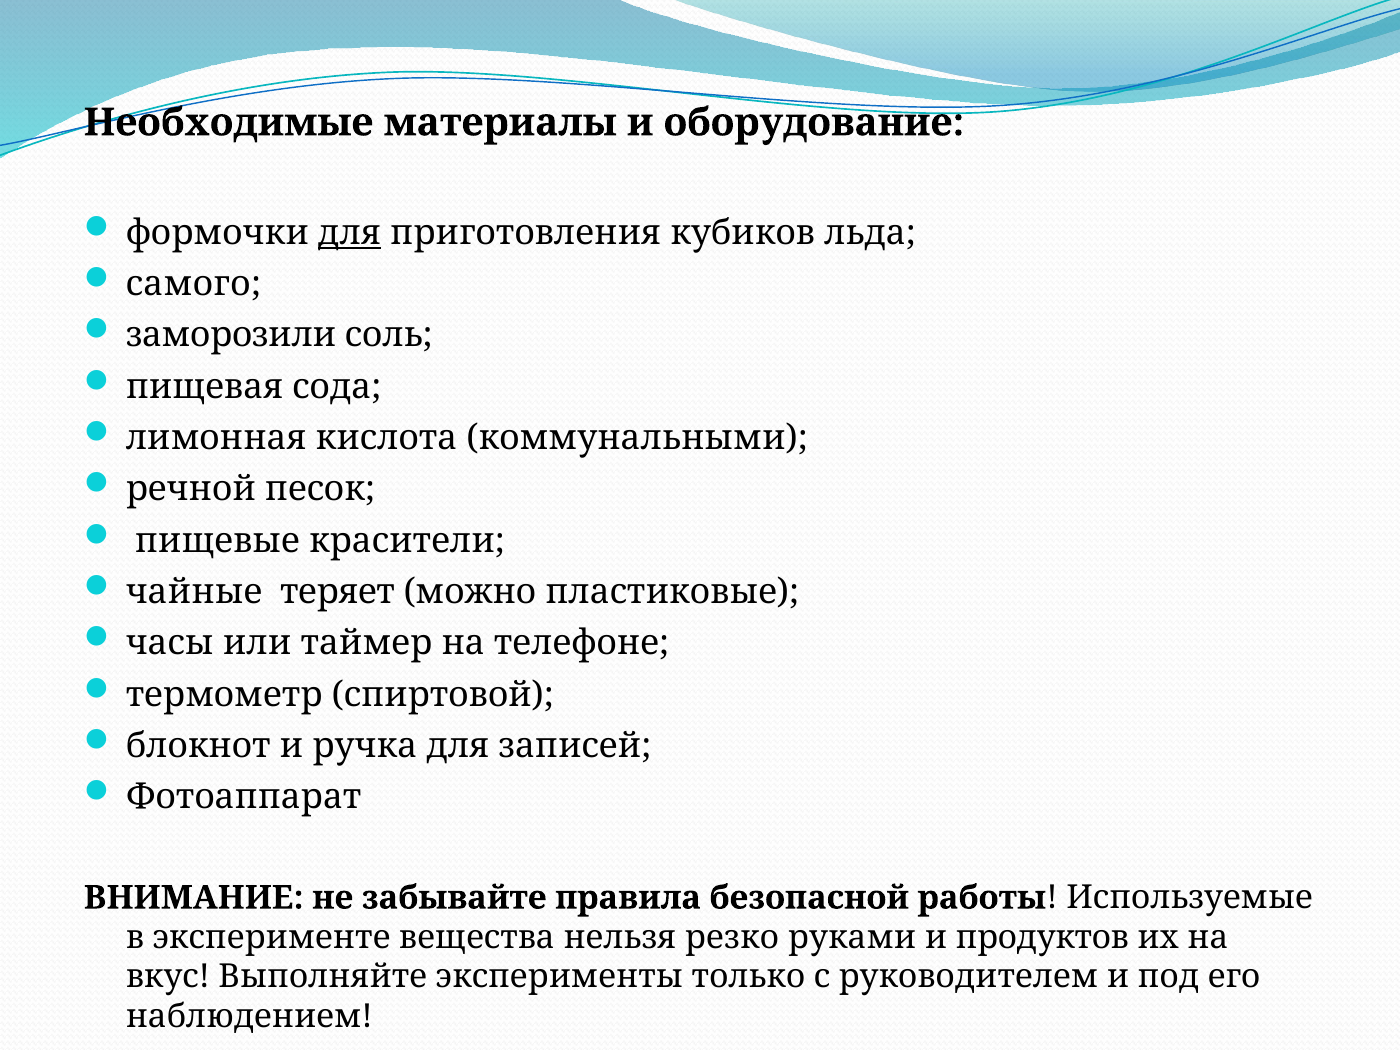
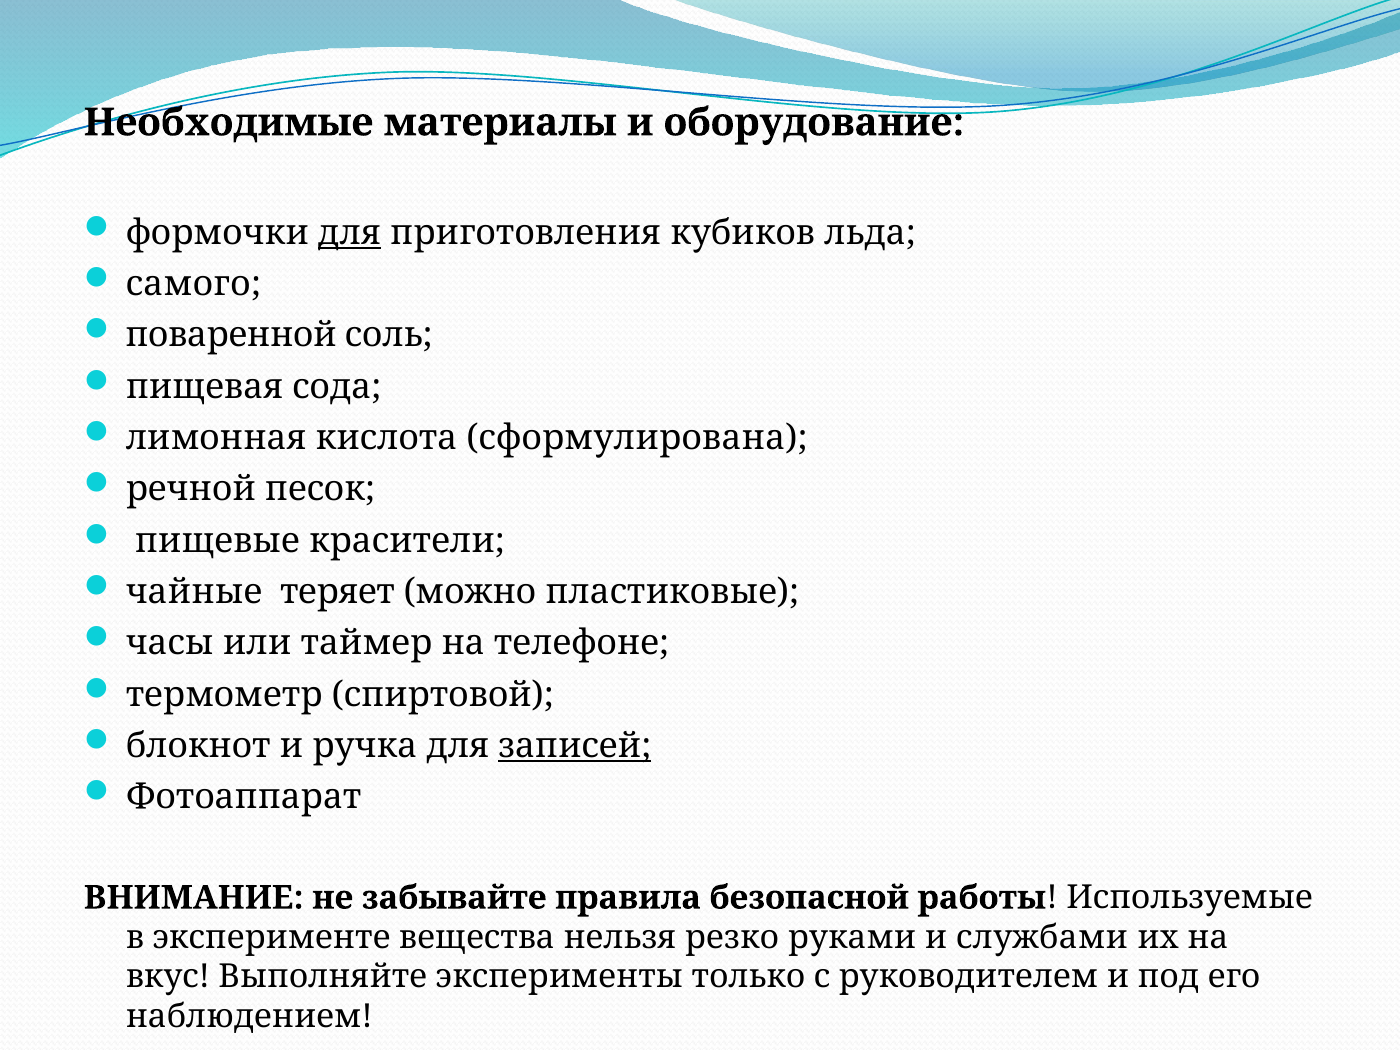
заморозили: заморозили -> поваренной (231, 335)
коммунальными: коммунальными -> сформулирована (637, 438)
записей underline: none -> present (575, 746)
продуктов: продуктов -> службами (1042, 937)
